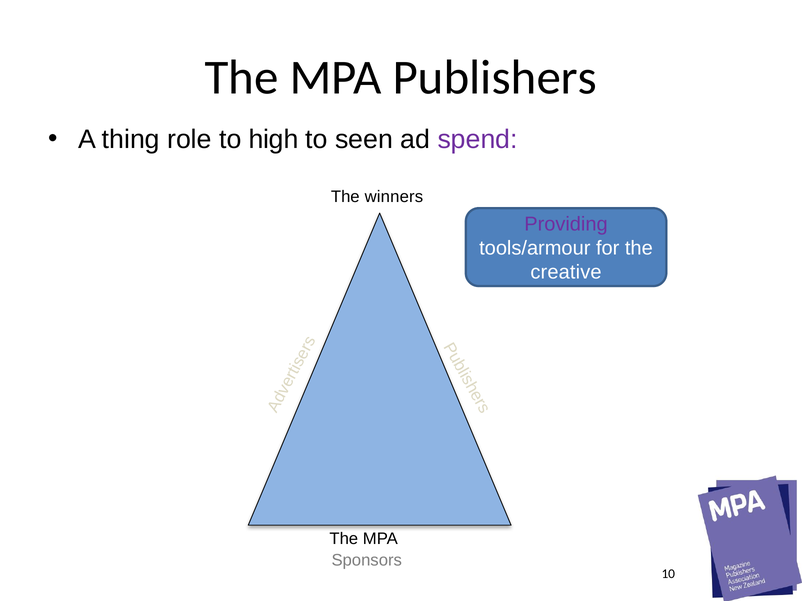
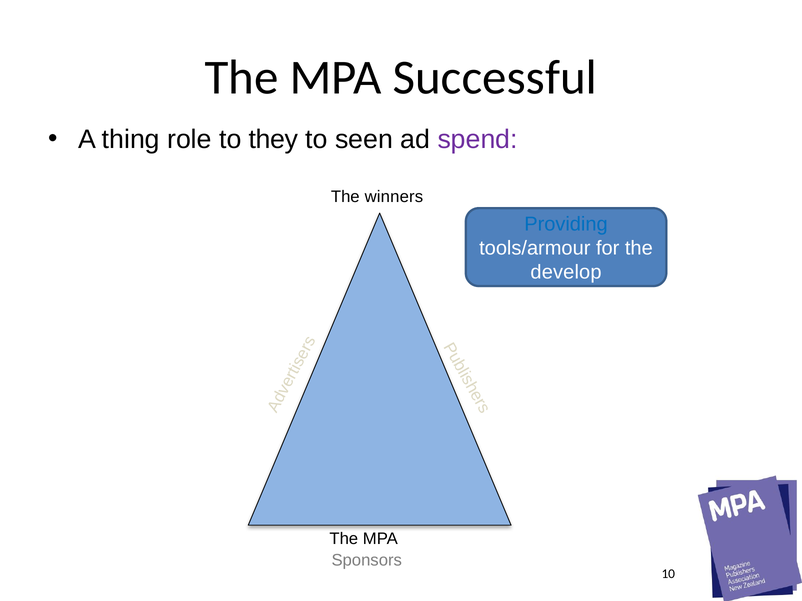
Publishers: Publishers -> Successful (495, 78)
high: high -> they (274, 140)
Providing colour: purple -> blue (566, 224)
creative: creative -> develop (566, 272)
